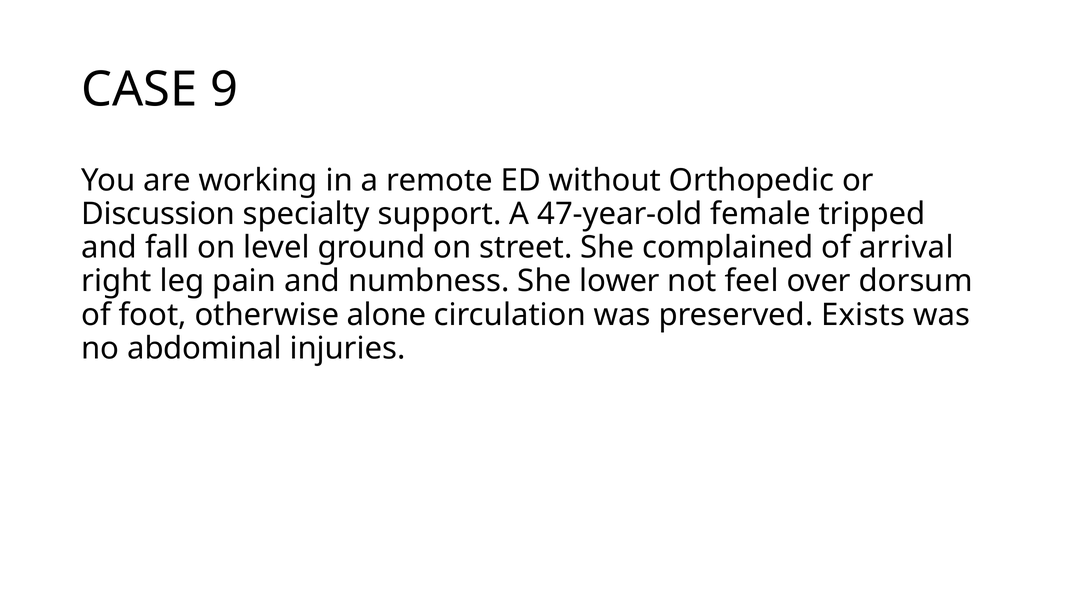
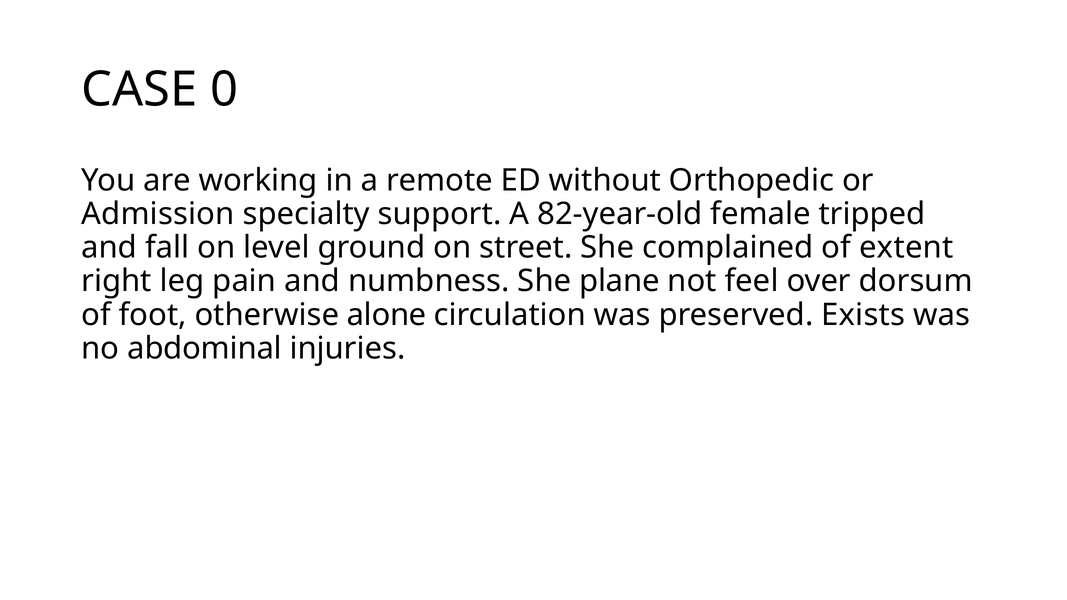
9: 9 -> 0 (224, 90)
Discussion: Discussion -> Admission (158, 214)
47-year-old: 47-year-old -> 82-year-old (620, 214)
arrival: arrival -> extent (906, 248)
lower: lower -> plane (620, 281)
